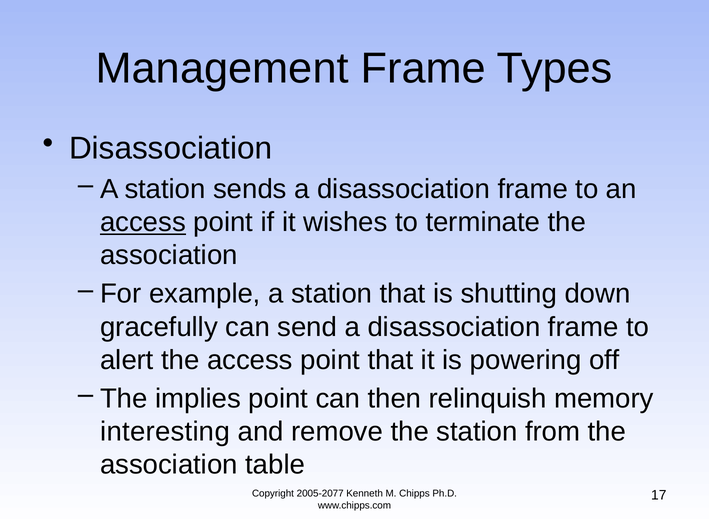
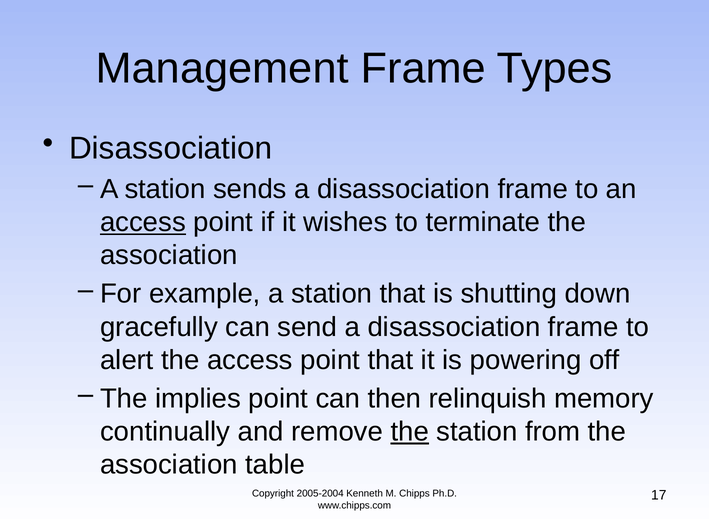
interesting: interesting -> continually (165, 432)
the underline: none -> present (410, 432)
2005-2077: 2005-2077 -> 2005-2004 (320, 494)
